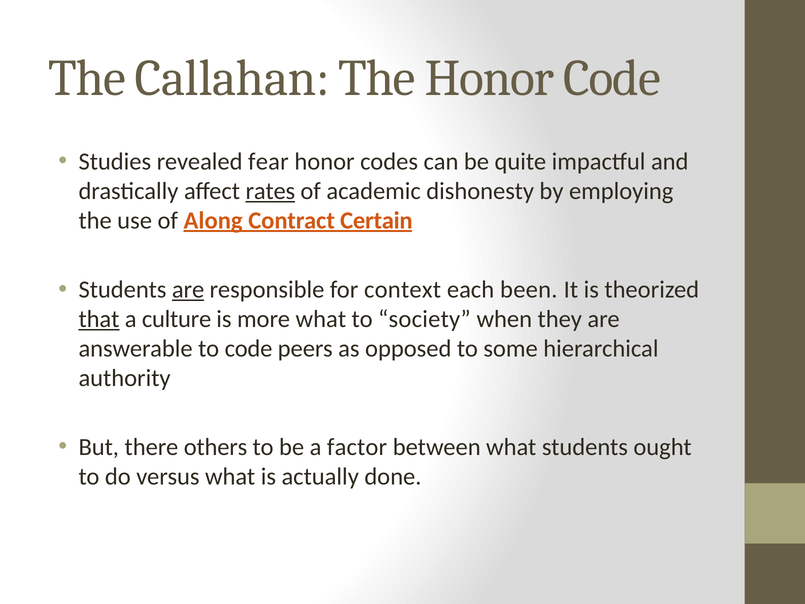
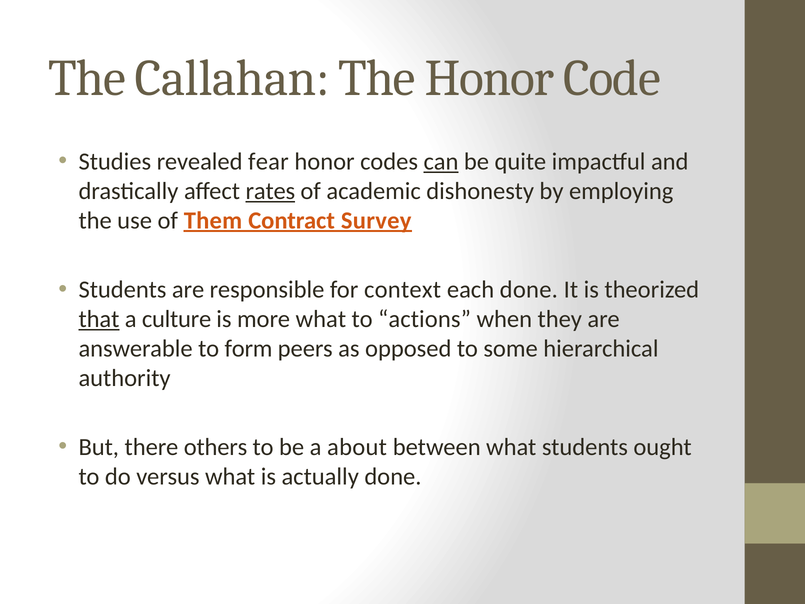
can underline: none -> present (441, 161)
Along: Along -> Them (213, 220)
Certain: Certain -> Survey (376, 220)
are underline: present -> none (188, 290)
each been: been -> done (529, 290)
society: society -> actions (424, 319)
to code: code -> form (248, 349)
factor: factor -> about (357, 447)
